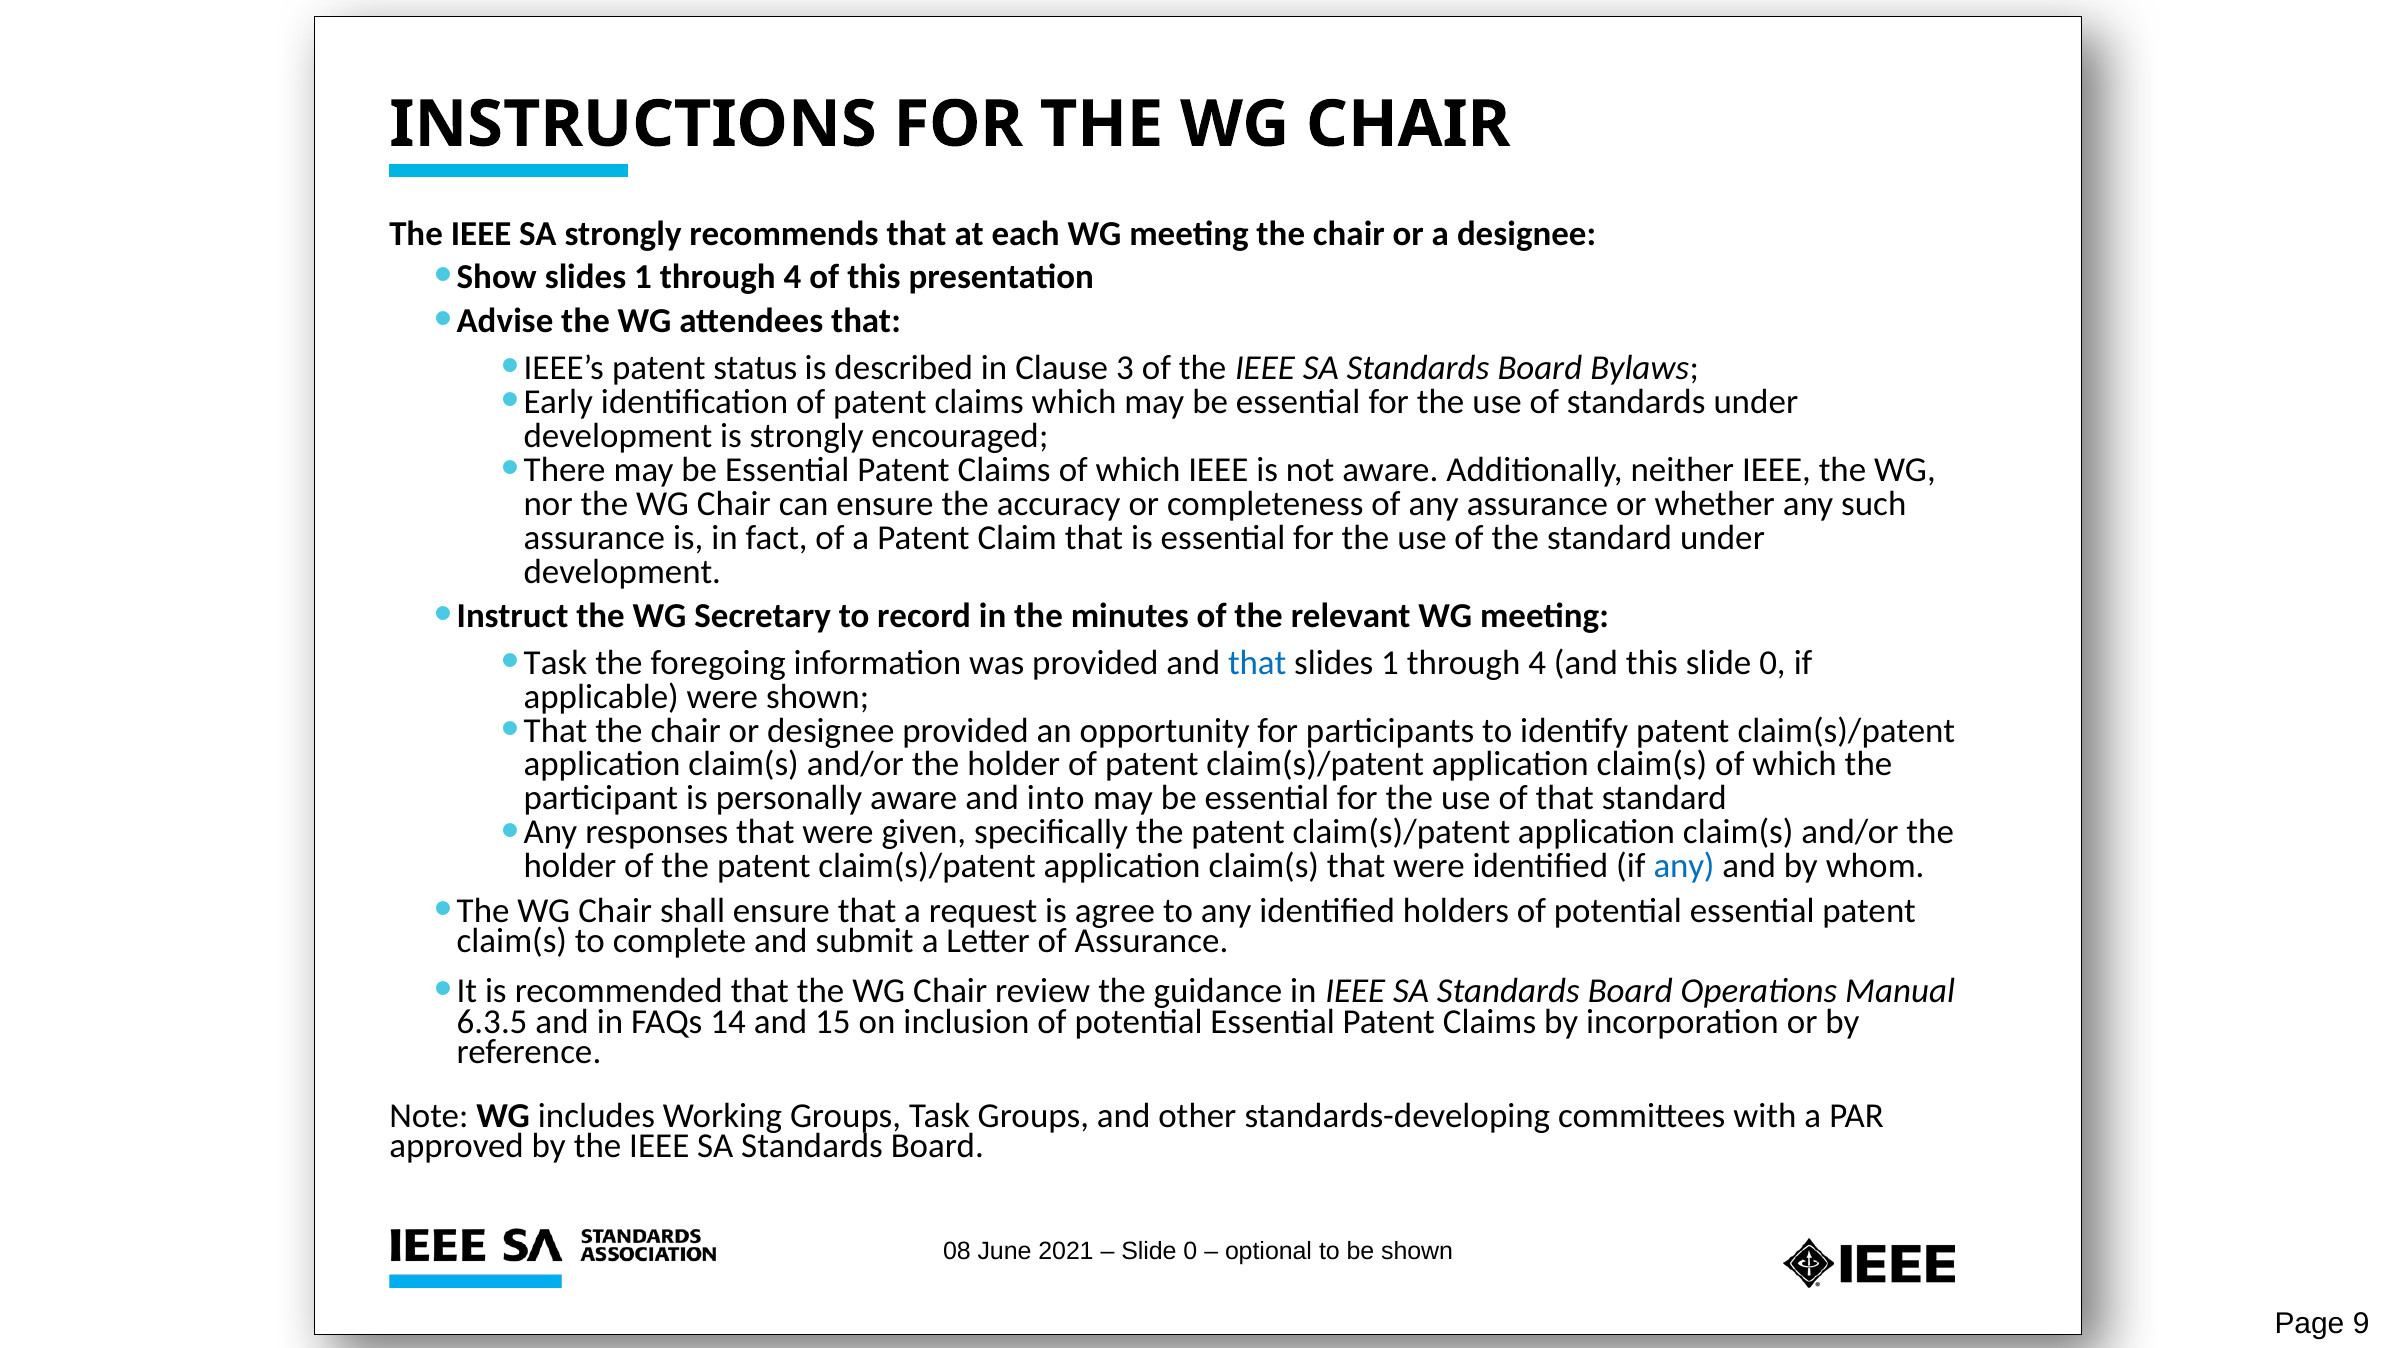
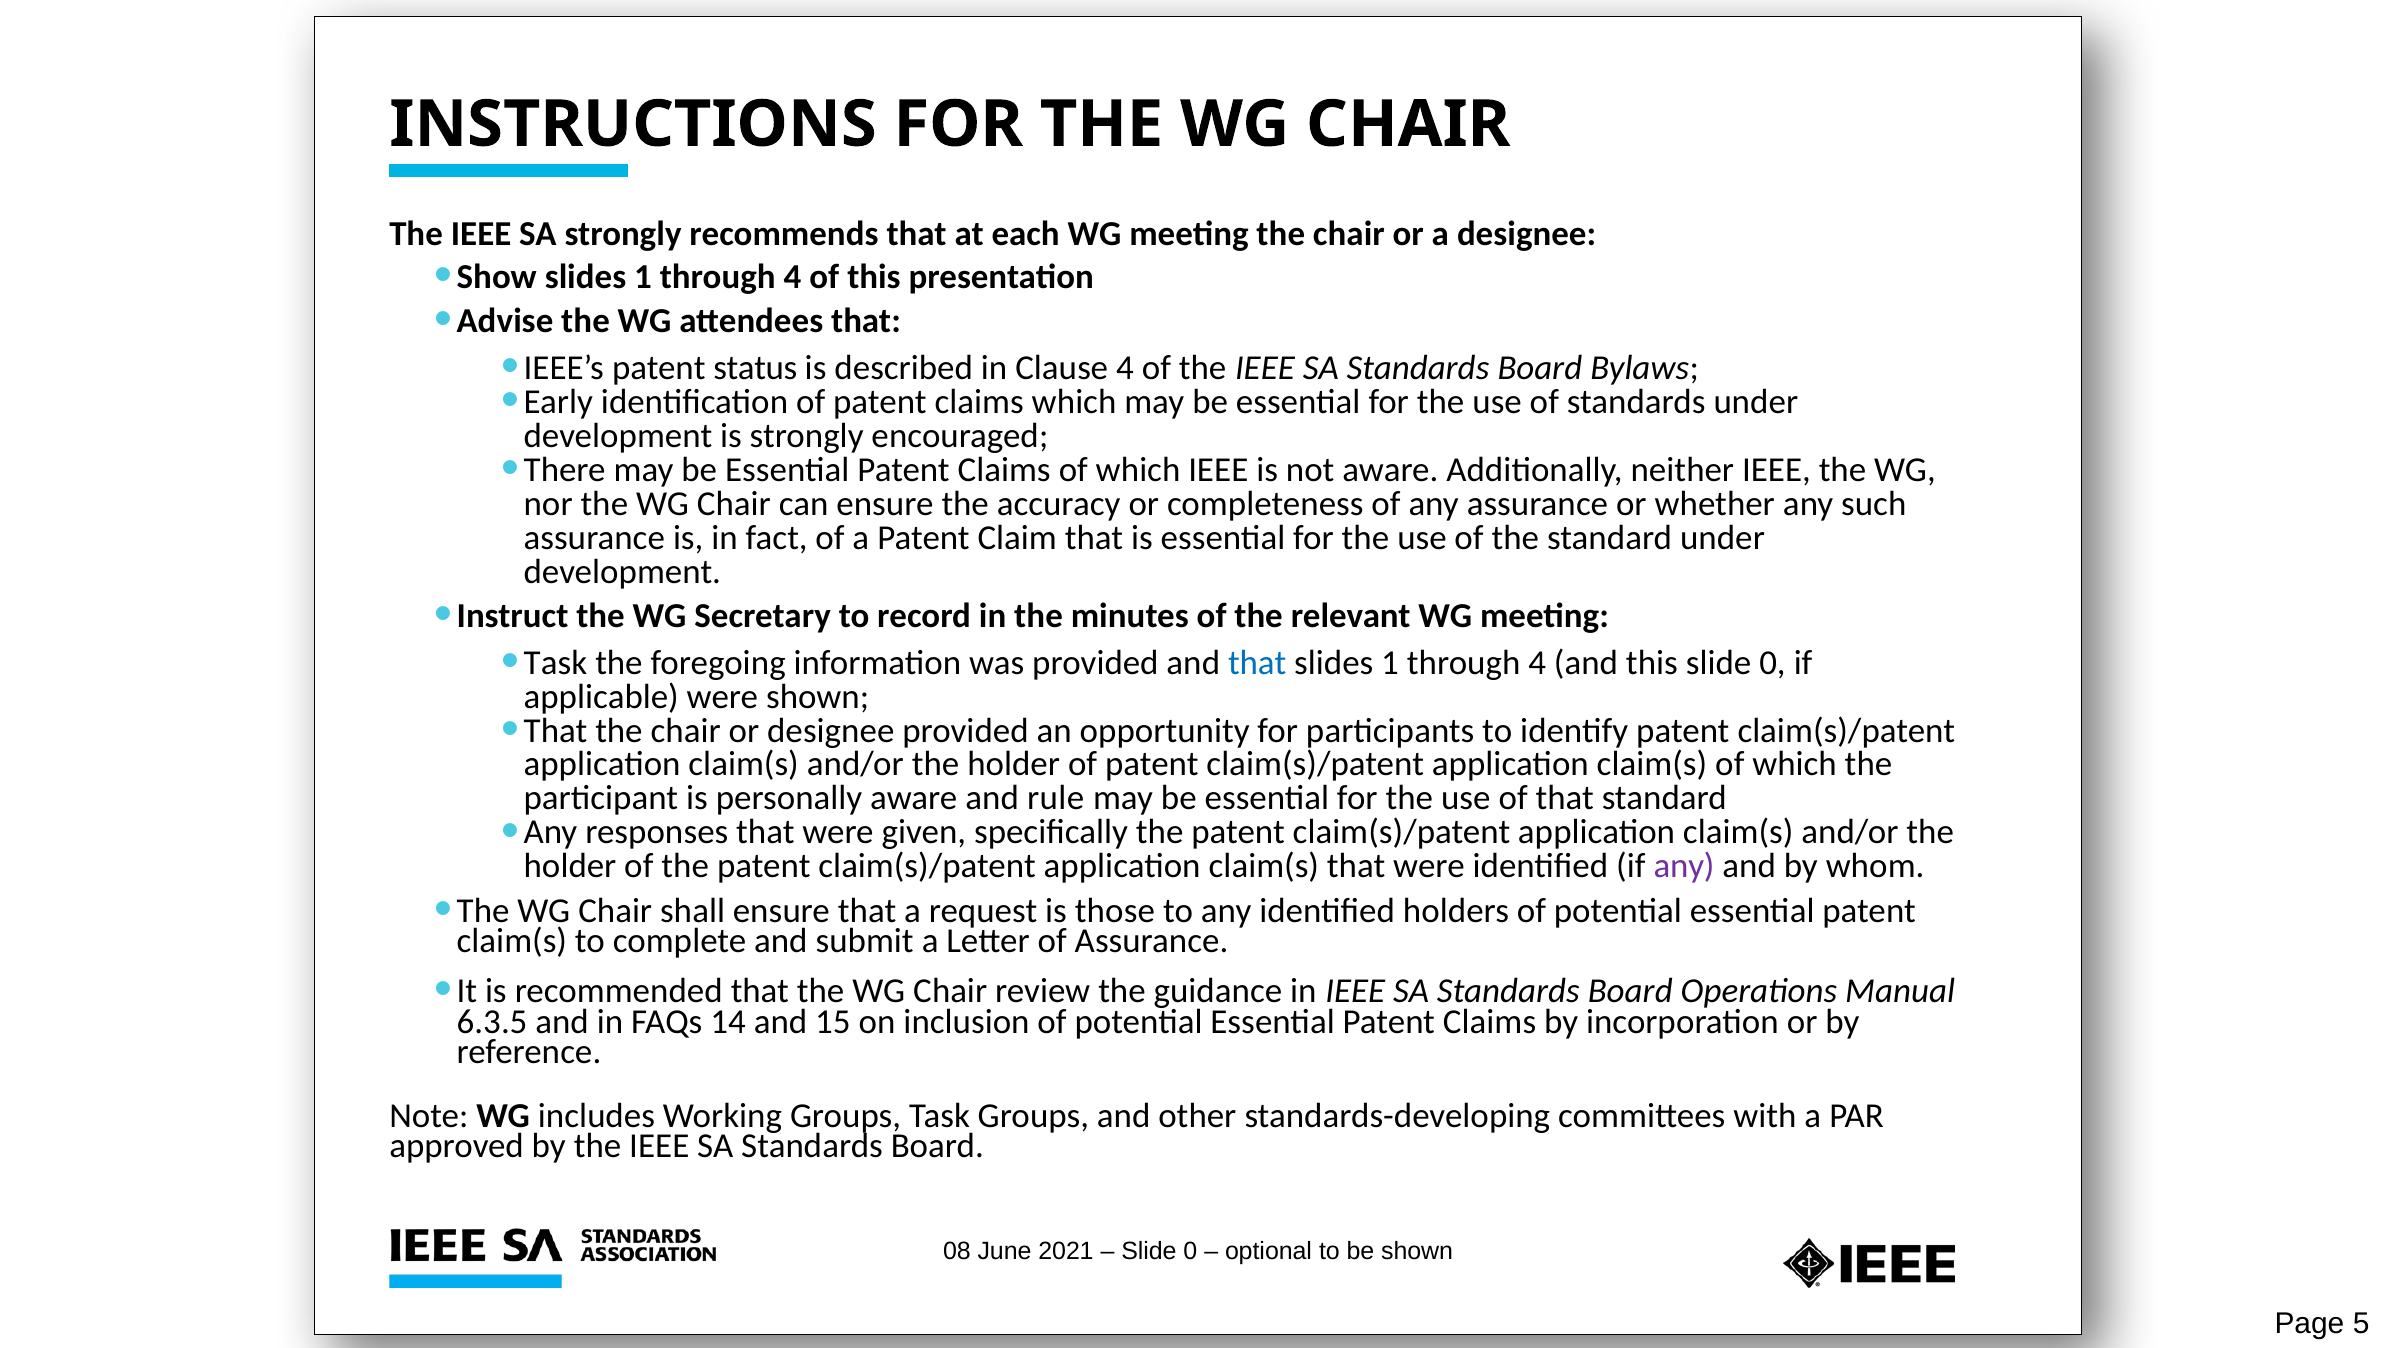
Clause 3: 3 -> 4 (1125, 368)
into: into -> rule (1056, 798)
any colour: blue -> purple (1684, 866)
agree: agree -> those (1115, 911)
9: 9 -> 5 (2361, 1324)
